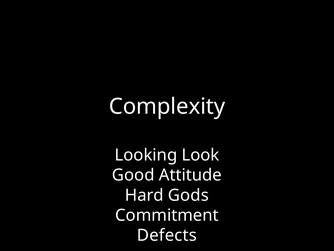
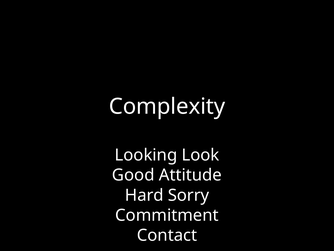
Gods: Gods -> Sorry (189, 195)
Defects: Defects -> Contact (167, 235)
